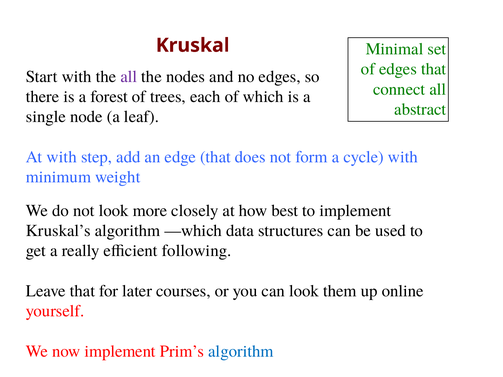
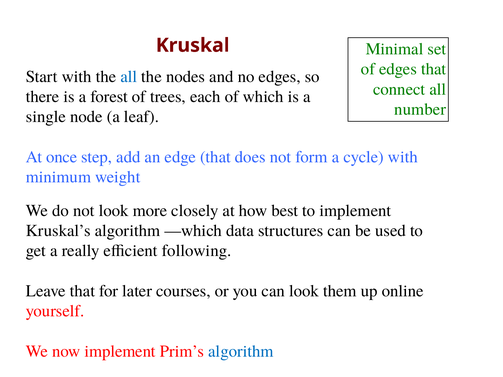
all colour: purple -> blue (129, 77)
abstract: abstract -> number (420, 109)
At with: with -> once (62, 157)
